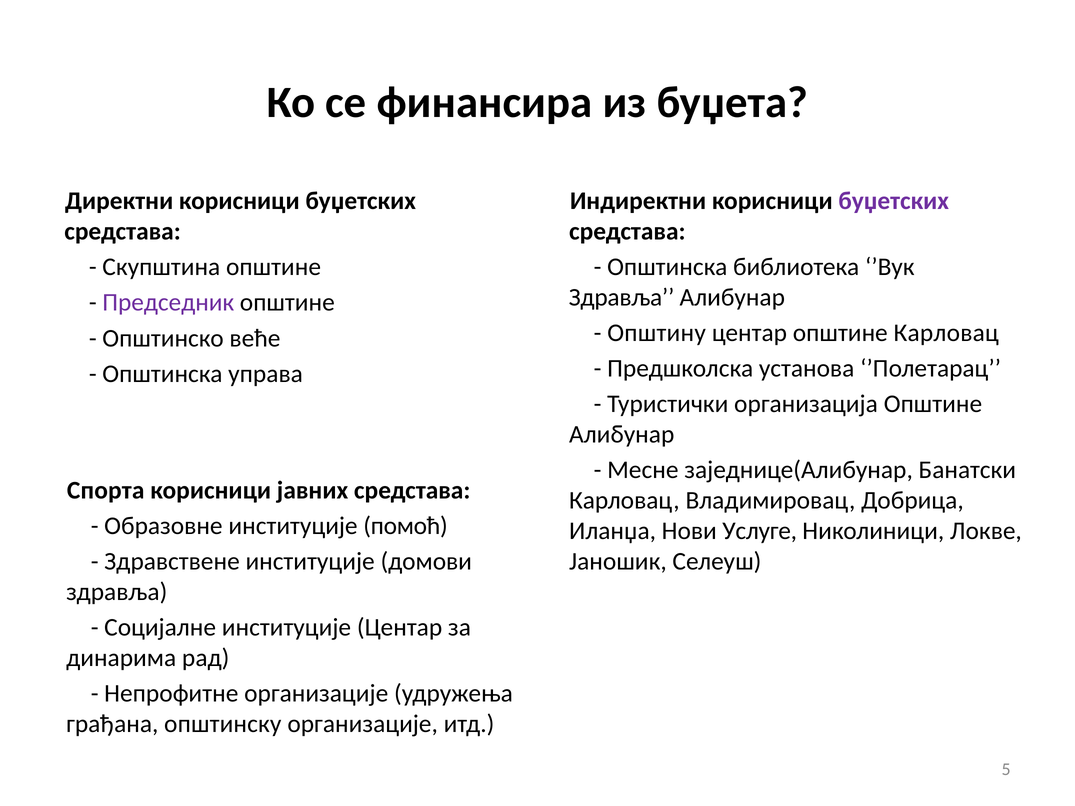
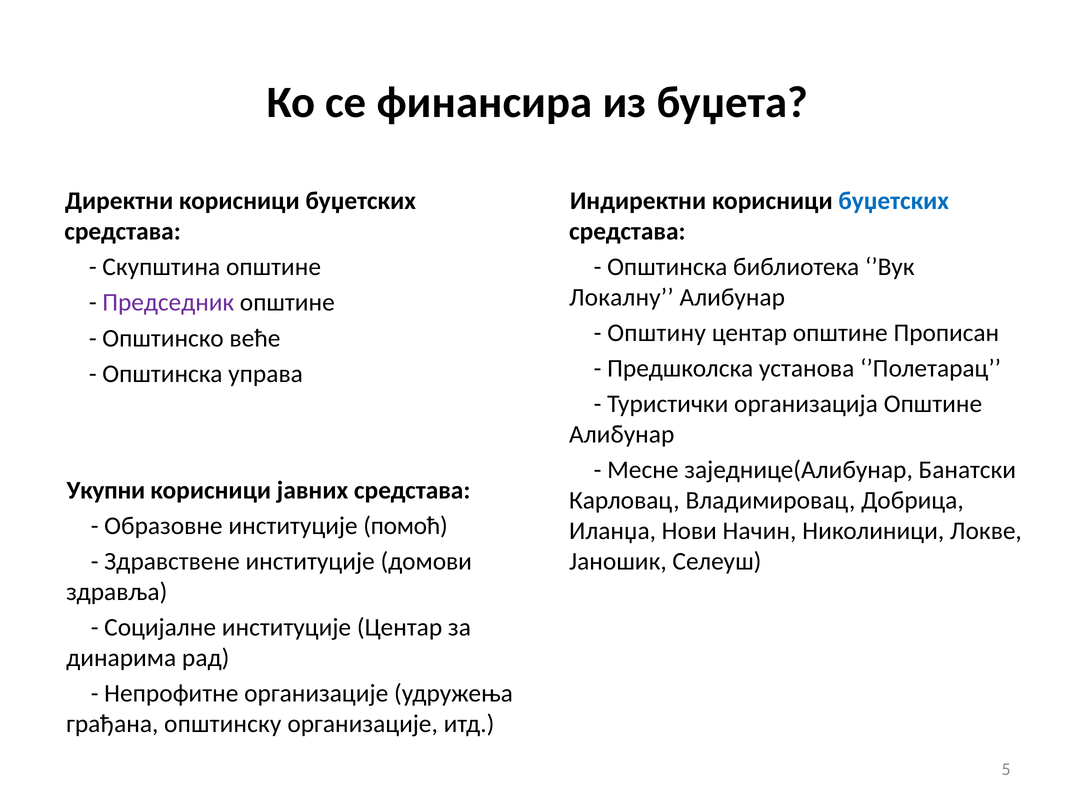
буџетских colour: purple -> blue (894, 201)
Здравља: Здравља -> Локалну (621, 298)
општине Карловац: Карловац -> Прописан (946, 333)
Спорта: Спорта -> Укупни (106, 491)
Услуге: Услуге -> Начин (759, 531)
